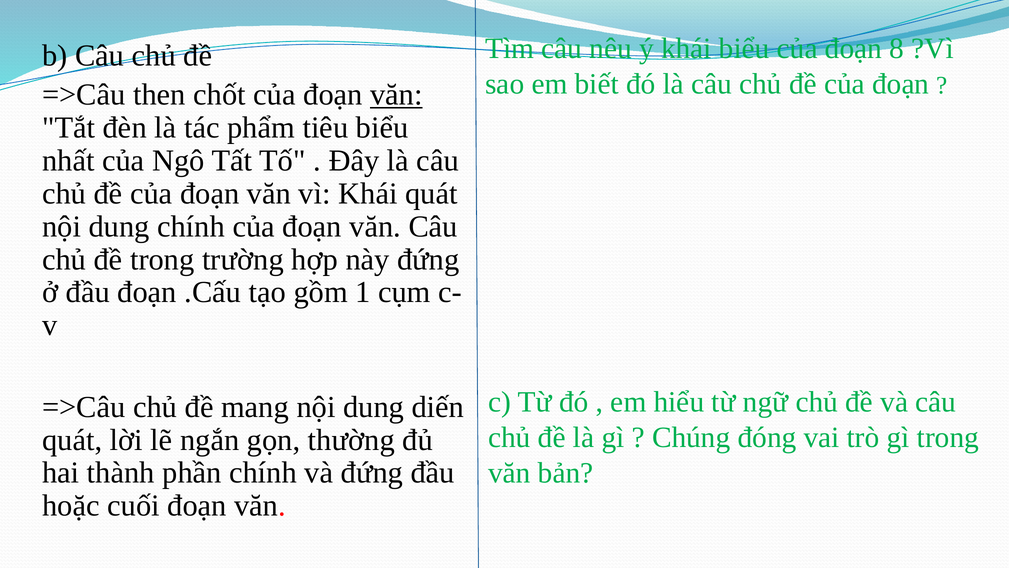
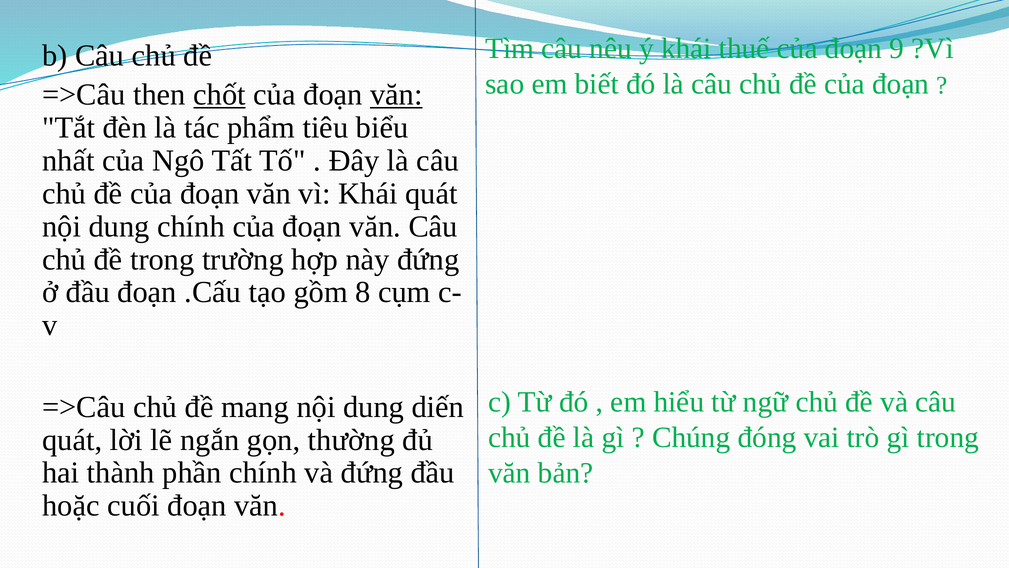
khái biểu: biểu -> thuế (744, 49)
8: 8 -> 9 (897, 49)
chốt underline: none -> present (220, 95)
1: 1 -> 8 (363, 292)
